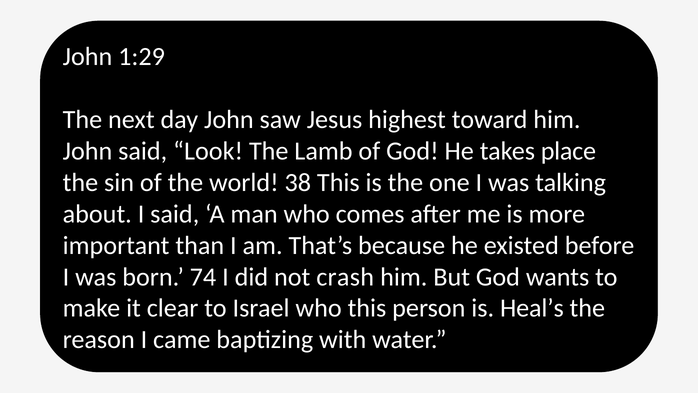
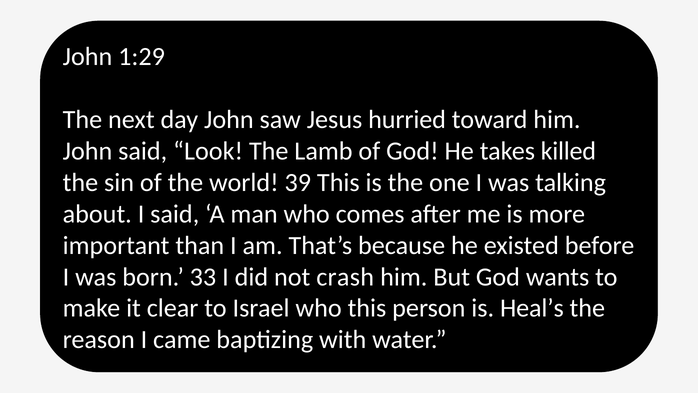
highest: highest -> hurried (407, 120)
place: place -> killed (568, 151)
38: 38 -> 39 (298, 182)
74: 74 -> 33 (203, 277)
